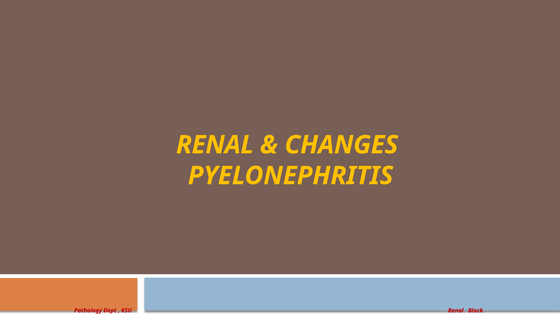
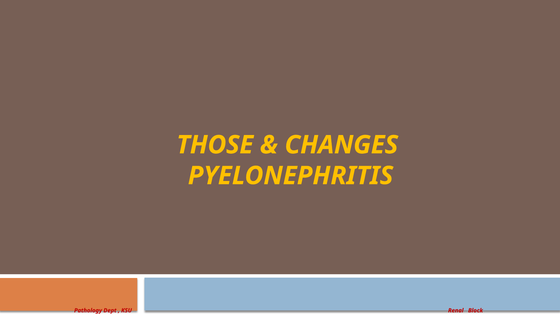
RENAL: RENAL -> THOSE (215, 145)
